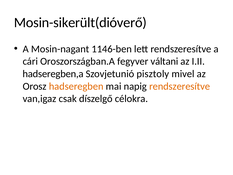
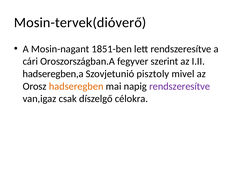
Mosin-sikerült(dióverő: Mosin-sikerült(dióverő -> Mosin-tervek(dióverő (80, 23)
1146-ben: 1146-ben -> 1851-ben (112, 49)
váltani: váltani -> szerint (164, 61)
rendszeresítve colour: orange -> purple (180, 86)
